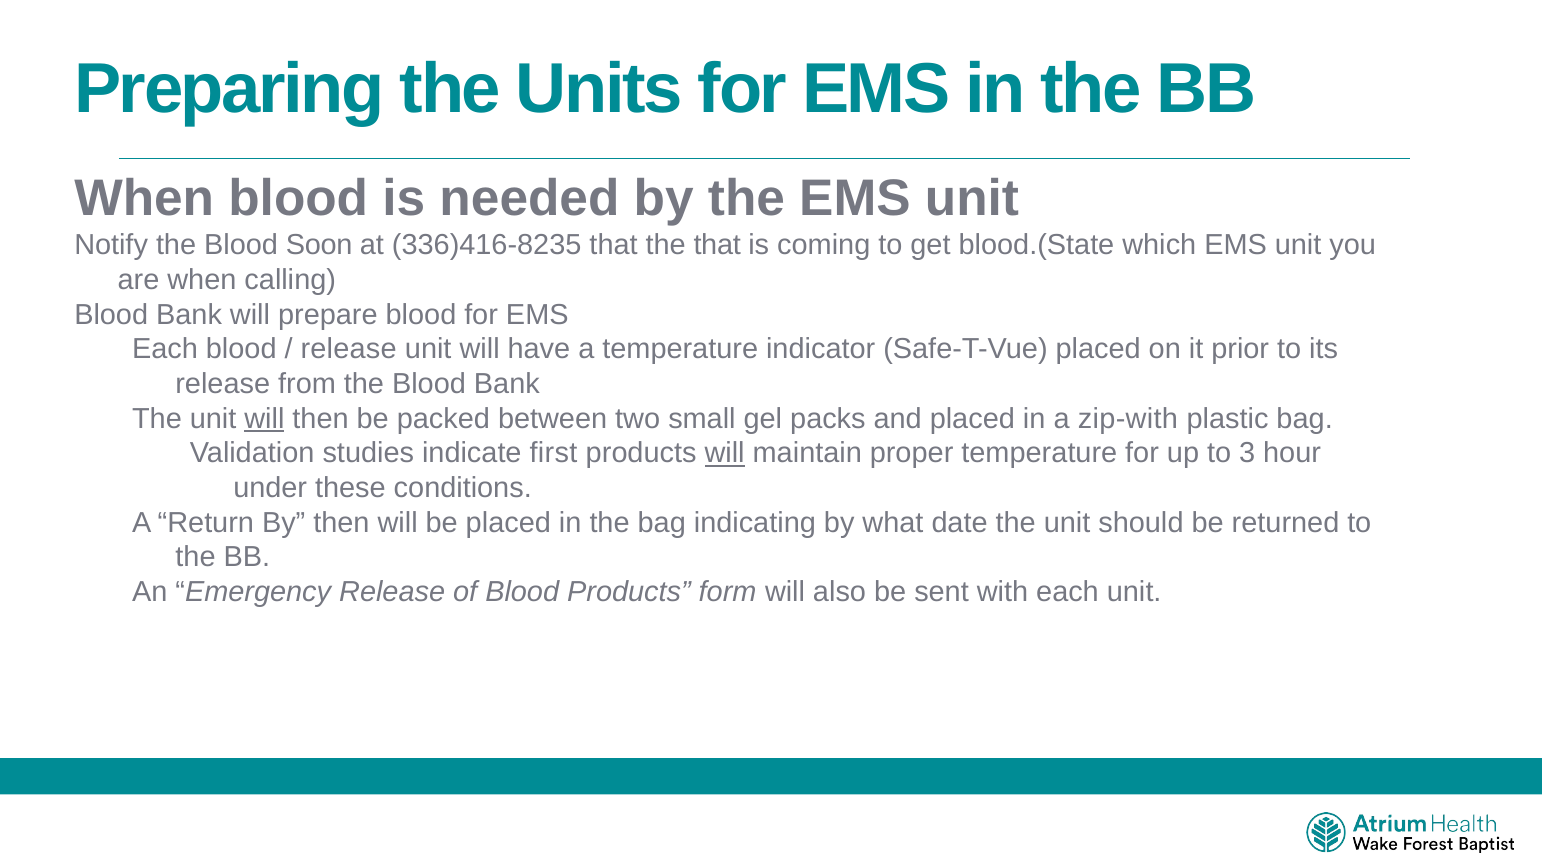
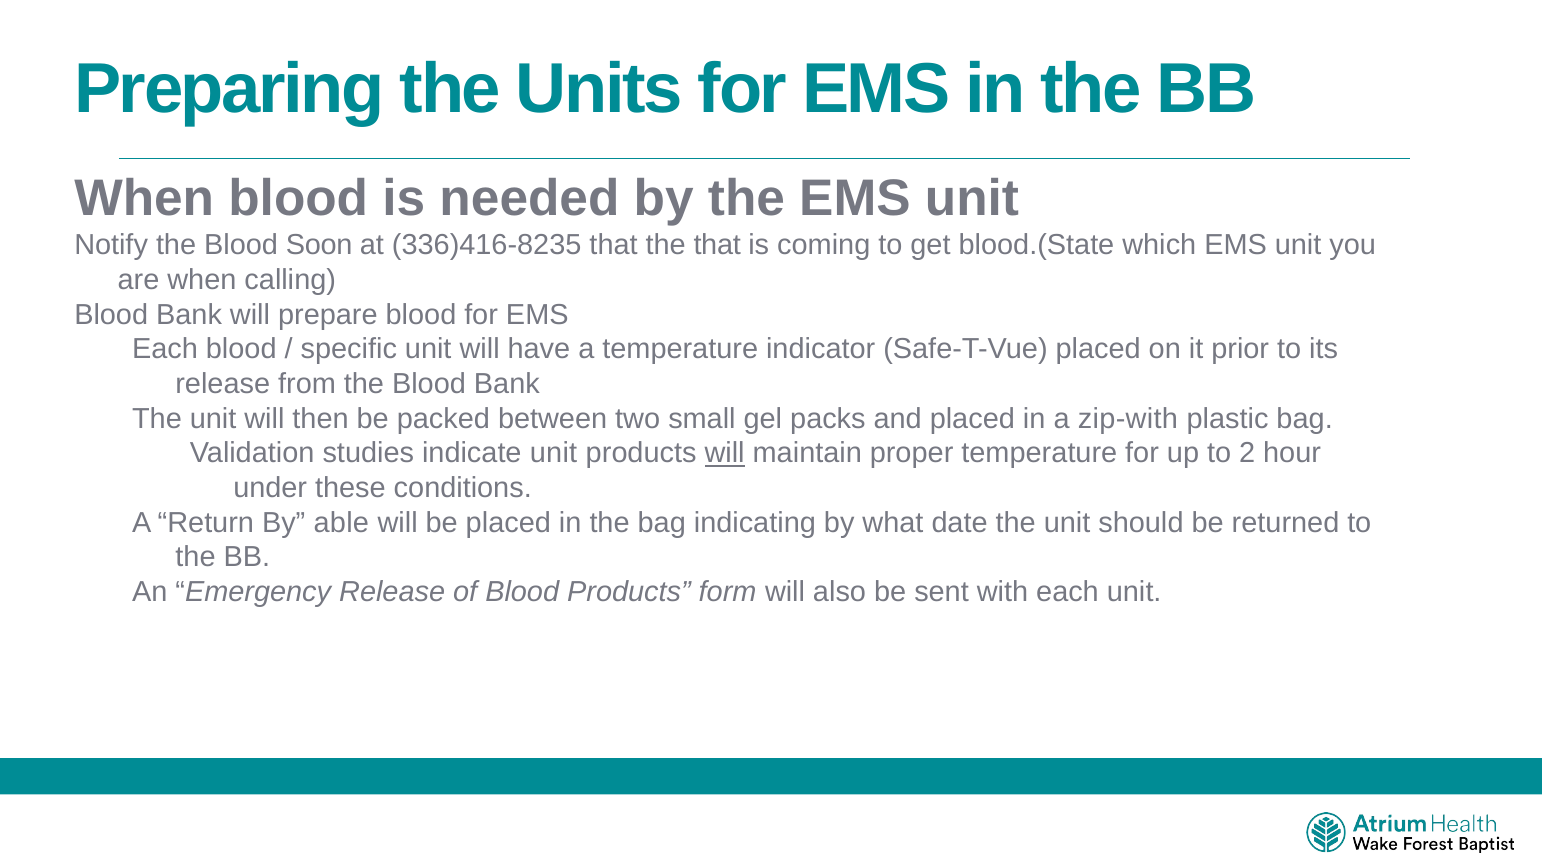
release: release -> specific (349, 349)
will underline: present -> none (264, 419)
indicate first: first -> unit (554, 454)
3: 3 -> 2 (1247, 454)
By then: then -> able (341, 523)
